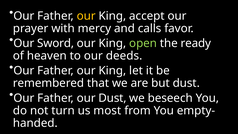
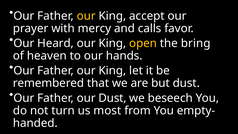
Sword: Sword -> Heard (56, 43)
open colour: light green -> yellow (143, 43)
ready: ready -> bring (196, 43)
deeds: deeds -> hands (124, 56)
